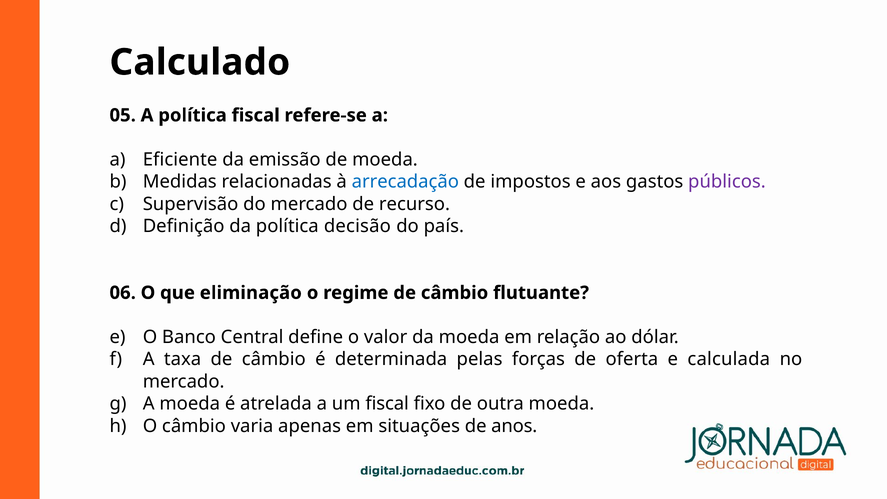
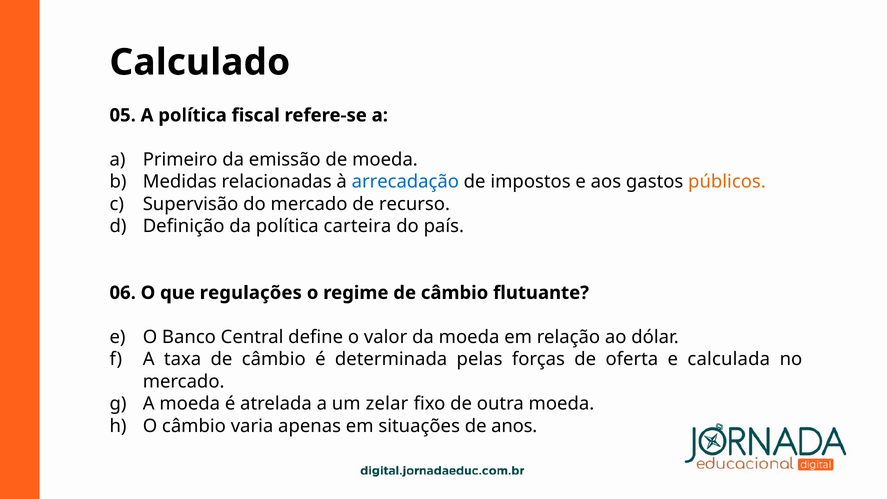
Eficiente: Eficiente -> Primeiro (180, 160)
públicos colour: purple -> orange (727, 182)
decisão: decisão -> carteira (357, 226)
eliminação: eliminação -> regulações (251, 293)
um fiscal: fiscal -> zelar (387, 404)
